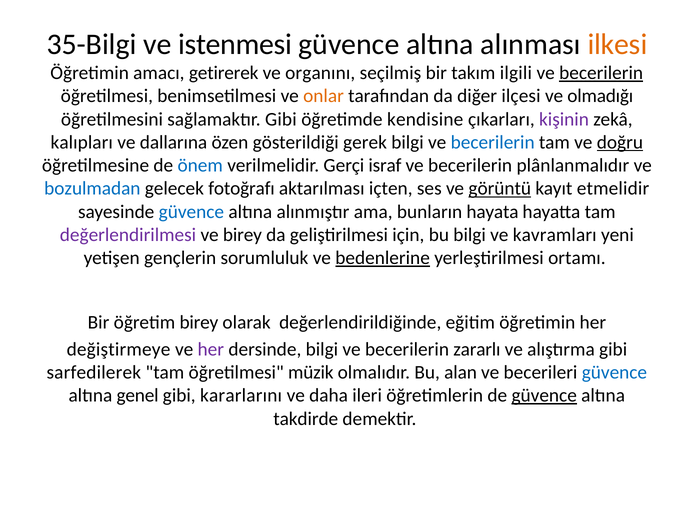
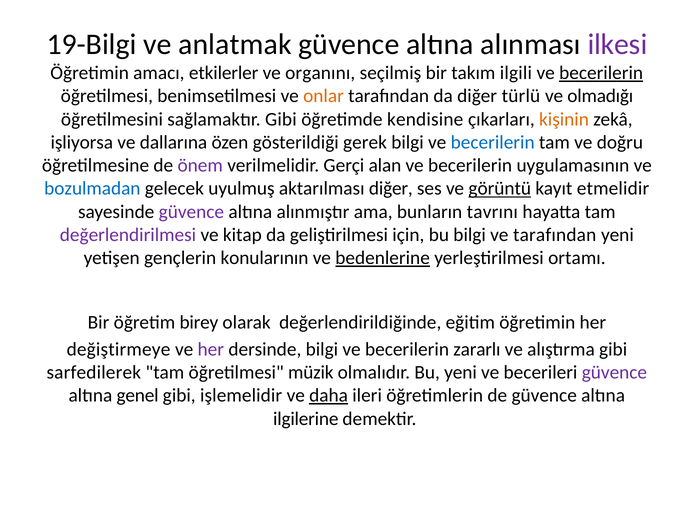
35-Bilgi: 35-Bilgi -> 19-Bilgi (92, 44)
istenmesi: istenmesi -> anlatmak (235, 44)
ilkesi colour: orange -> purple (617, 44)
getirerek: getirerek -> etkilerler (224, 73)
ilçesi: ilçesi -> türlü (521, 96)
kişinin colour: purple -> orange (564, 119)
kalıpları: kalıpları -> işliyorsa (82, 143)
doğru underline: present -> none (620, 143)
önem colour: blue -> purple (200, 166)
israf: israf -> alan (385, 166)
plânlanmalıdır: plânlanmalıdır -> uygulamasının (573, 166)
fotoğrafı: fotoğrafı -> uyulmuş (241, 189)
aktarılması içten: içten -> diğer (391, 189)
güvence colour: blue -> purple (191, 212)
hayata: hayata -> tavrını (492, 212)
ve birey: birey -> kitap (242, 235)
ve kavramları: kavramları -> tarafından (555, 235)
sorumluluk: sorumluluk -> konularının (264, 258)
Bu alan: alan -> yeni (461, 373)
güvence colour: blue -> purple (614, 373)
kararlarını: kararlarını -> işlemelidir (241, 396)
daha underline: none -> present (329, 396)
güvence underline: present -> none (544, 396)
takdirde: takdirde -> ilgilerine (306, 419)
